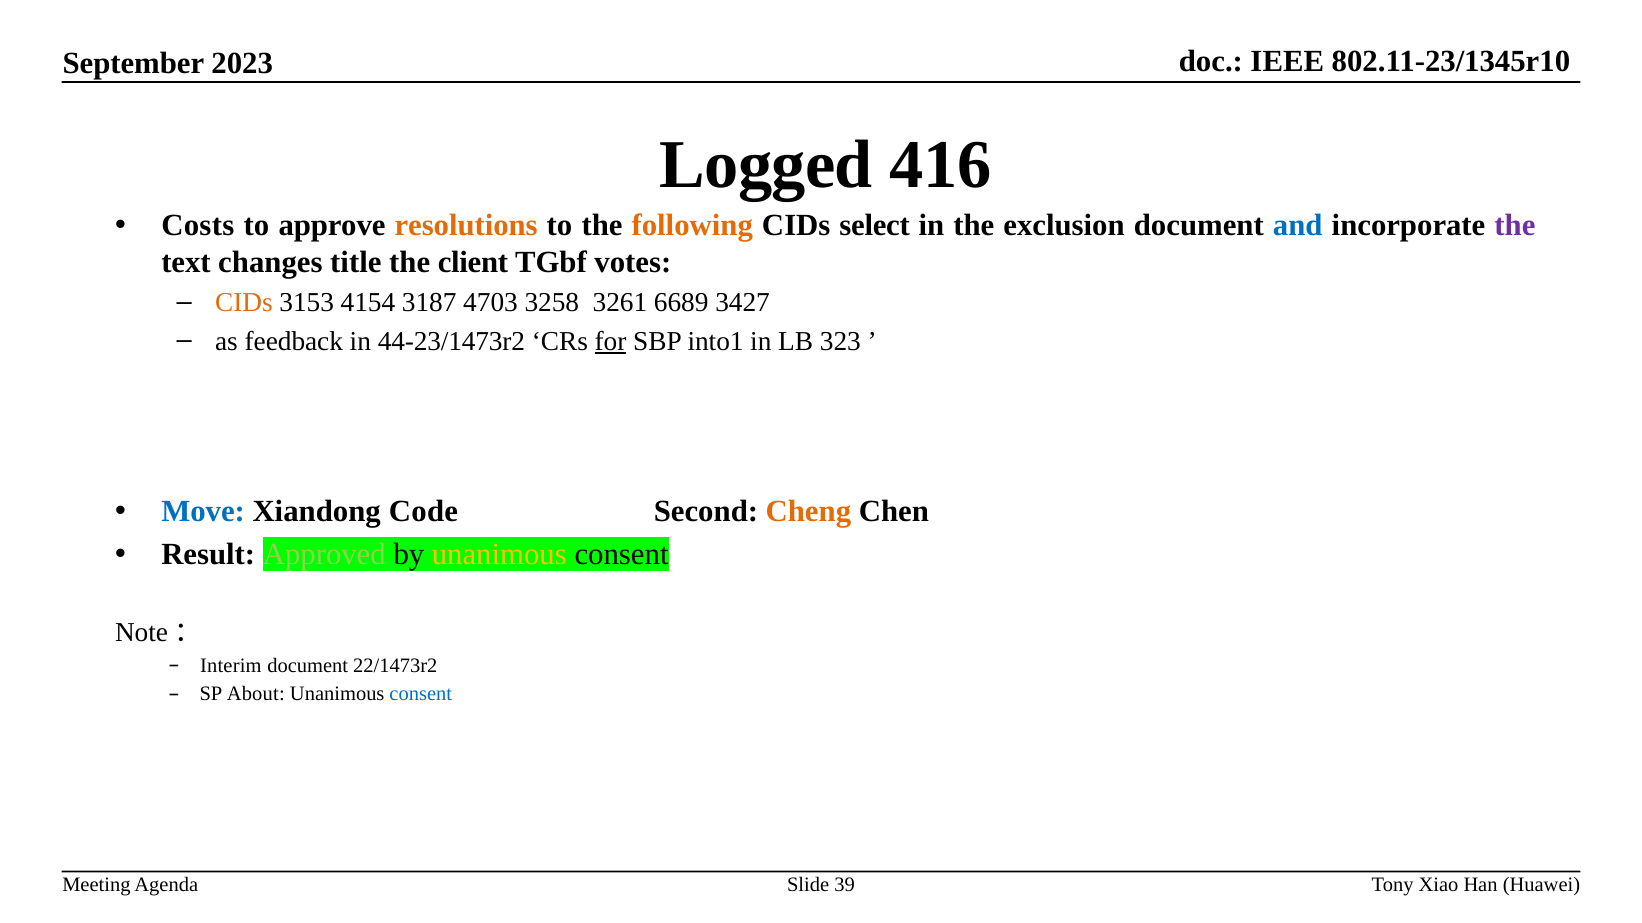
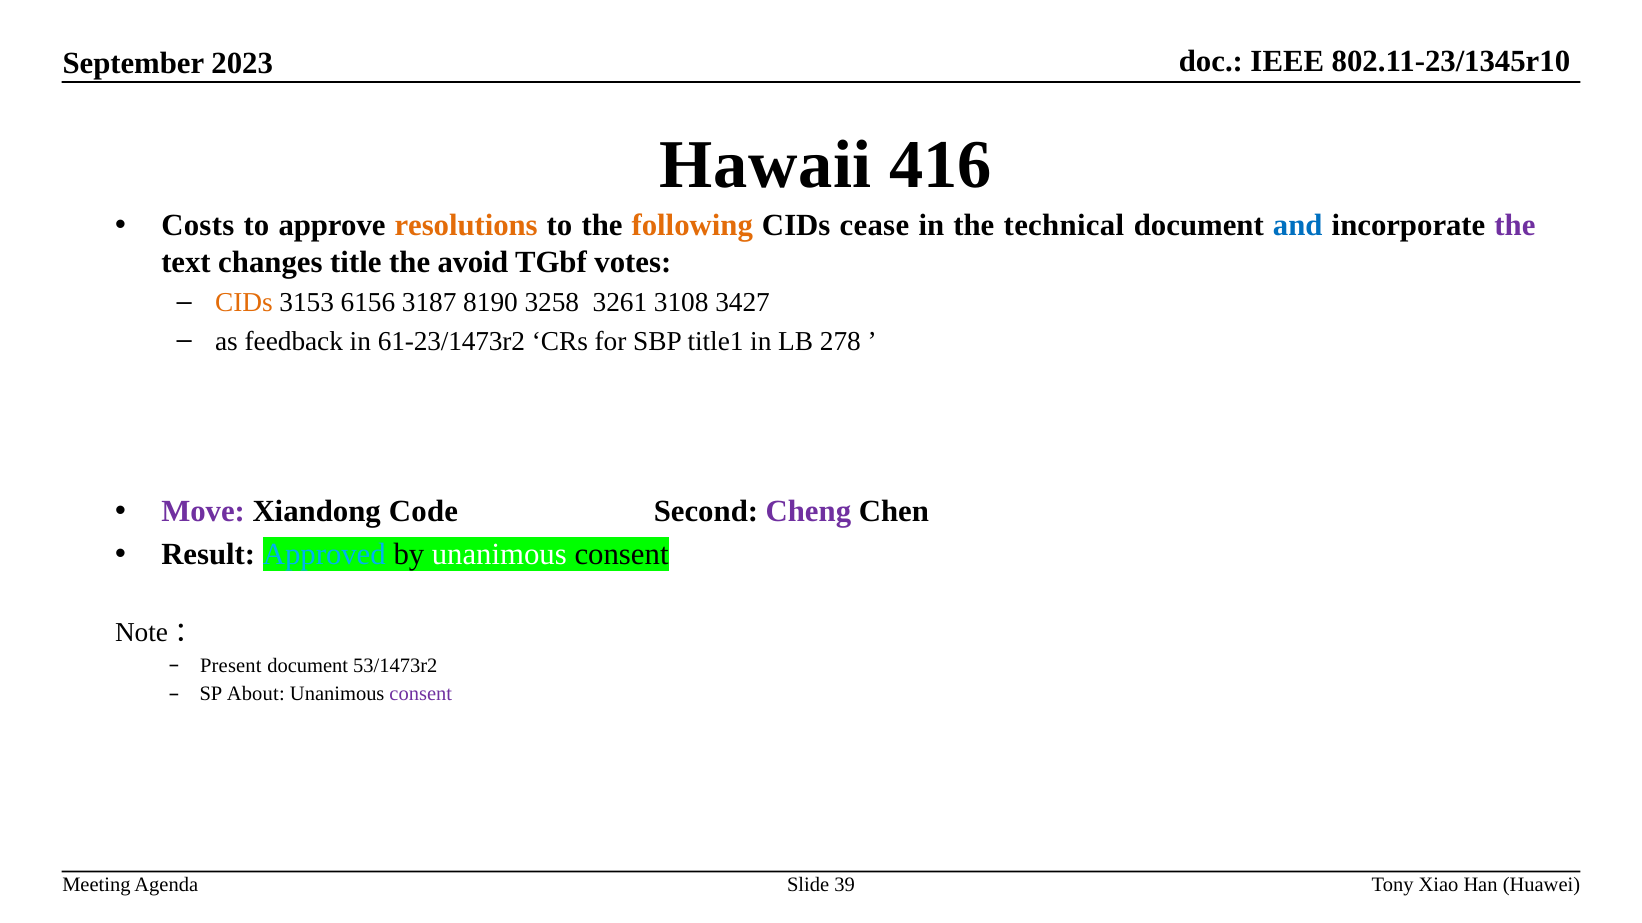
Logged: Logged -> Hawaii (766, 165)
select: select -> cease (874, 226)
exclusion: exclusion -> technical (1064, 226)
client: client -> avoid (473, 263)
4154: 4154 -> 6156 (368, 303)
4703: 4703 -> 8190 (491, 303)
6689: 6689 -> 3108 (681, 303)
44-23/1473r2: 44-23/1473r2 -> 61-23/1473r2 (451, 341)
for underline: present -> none (611, 341)
into1: into1 -> title1 (716, 341)
323: 323 -> 278 (840, 341)
Move colour: blue -> purple (203, 512)
Cheng colour: orange -> purple (808, 512)
Approved colour: light green -> light blue (324, 555)
unanimous colour: yellow -> white (499, 555)
Interim: Interim -> Present (231, 666)
22/1473r2: 22/1473r2 -> 53/1473r2 (395, 666)
consent colour: blue -> purple (421, 695)
